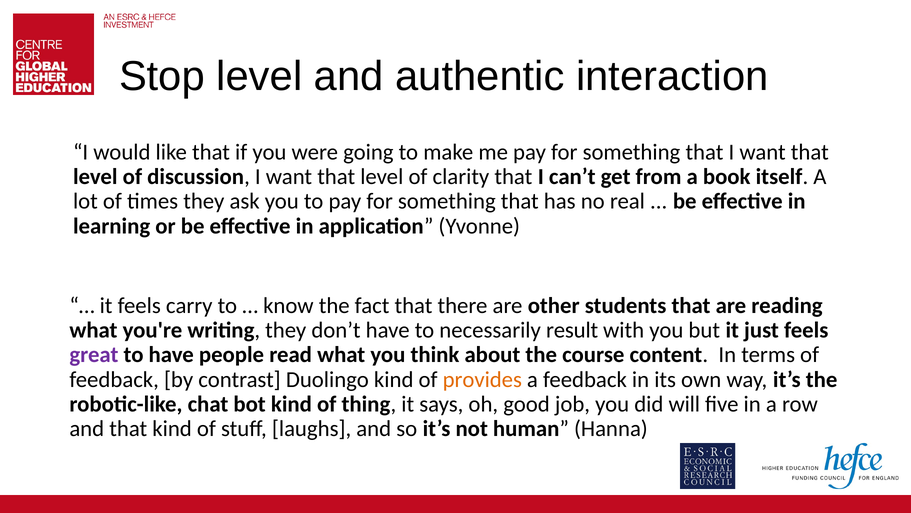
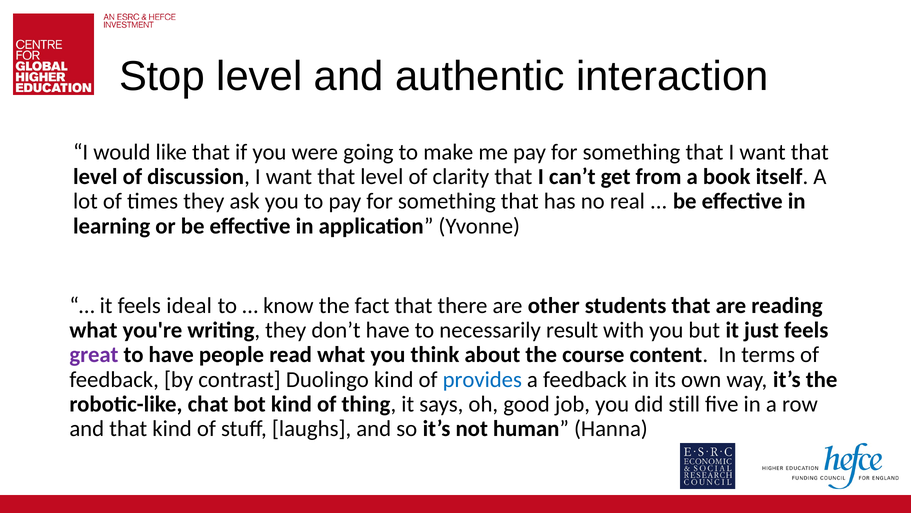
carry: carry -> ideal (189, 305)
provides colour: orange -> blue (482, 379)
will: will -> still (684, 404)
